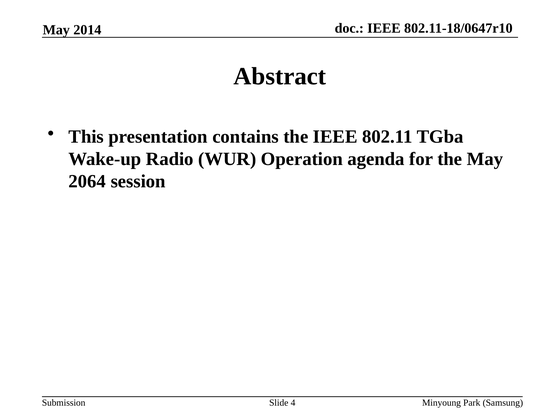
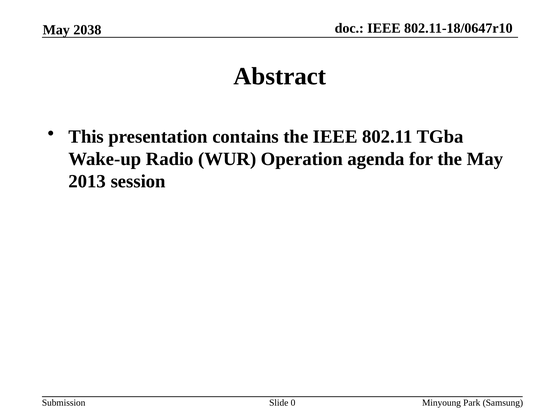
2014: 2014 -> 2038 (87, 30)
2064: 2064 -> 2013 (87, 181)
4: 4 -> 0 (293, 403)
